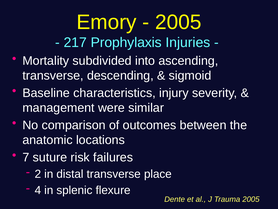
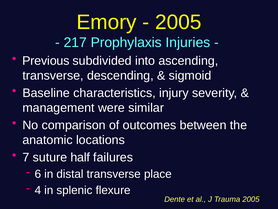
Mortality: Mortality -> Previous (46, 61)
risk: risk -> half (80, 157)
2: 2 -> 6 (38, 174)
